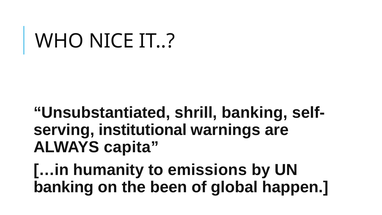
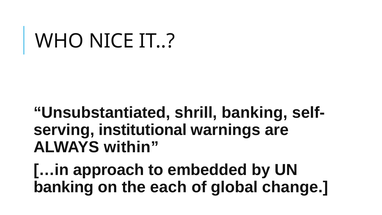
capita: capita -> within (131, 147)
humanity: humanity -> approach (109, 170)
emissions: emissions -> embedded (207, 170)
been: been -> each (169, 187)
happen: happen -> change (295, 187)
